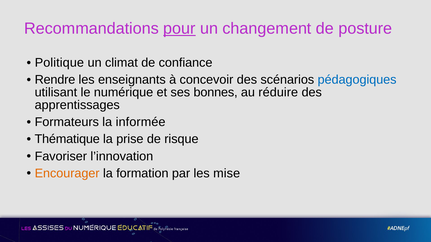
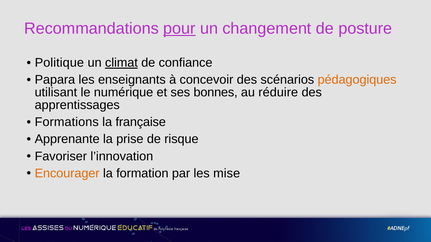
climat underline: none -> present (121, 63)
Rendre: Rendre -> Papara (55, 80)
pédagogiques colour: blue -> orange (357, 80)
Formateurs: Formateurs -> Formations (67, 122)
informée: informée -> française (141, 122)
Thématique: Thématique -> Apprenante (67, 139)
